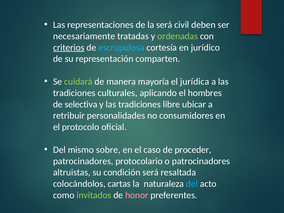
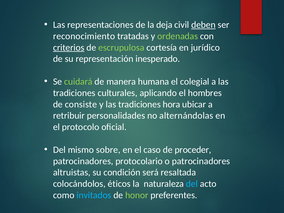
la será: será -> deja (164, 25)
deben underline: none -> present (203, 25)
necesariamente: necesariamente -> reconocimiento (84, 36)
escrupulosa colour: light blue -> light green (121, 47)
comparten: comparten -> inesperado (158, 59)
mayoría: mayoría -> humana (153, 82)
jurídica: jurídica -> colegial (195, 82)
selectiva: selectiva -> consiste (81, 104)
libre: libre -> hora (172, 104)
consumidores: consumidores -> alternándolas (186, 116)
cartas: cartas -> éticos (119, 184)
invitados colour: light green -> light blue (94, 195)
honor colour: pink -> light green (137, 195)
